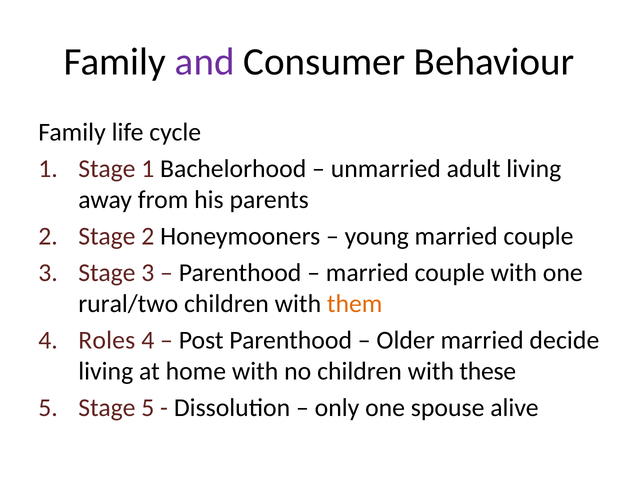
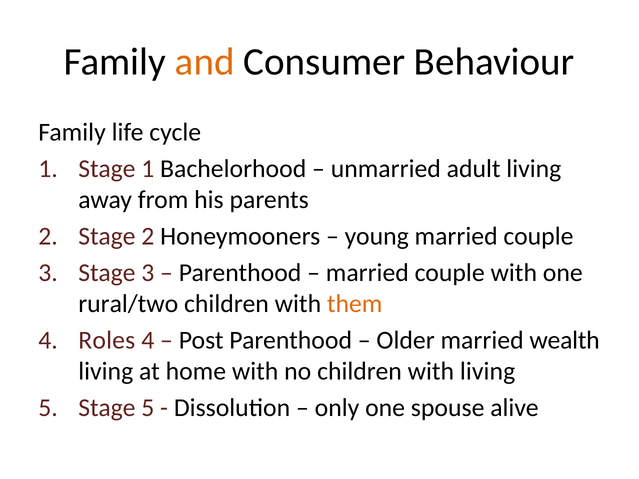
and colour: purple -> orange (205, 62)
decide: decide -> wealth (565, 340)
with these: these -> living (488, 371)
